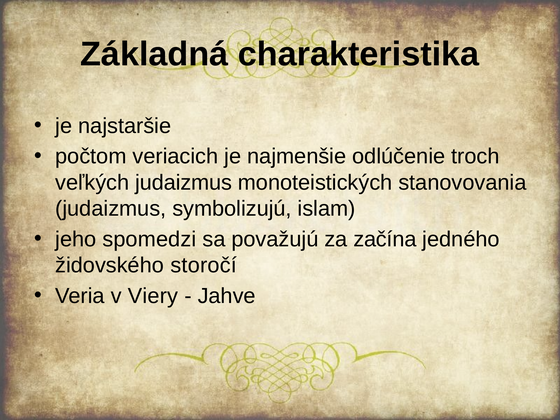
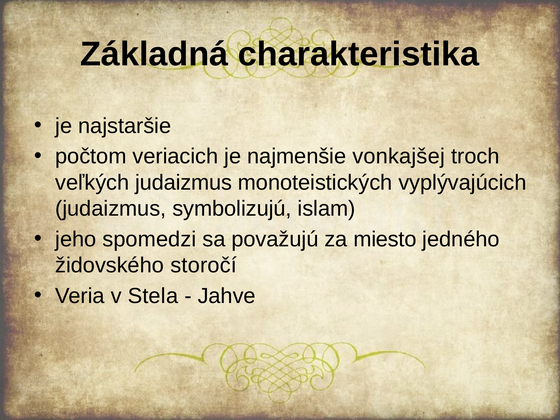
odlúčenie: odlúčenie -> vonkajšej (399, 156)
stanovovania: stanovovania -> vyplývajúcich (462, 183)
začína: začína -> miesto (385, 239)
Viery: Viery -> Stela (153, 296)
